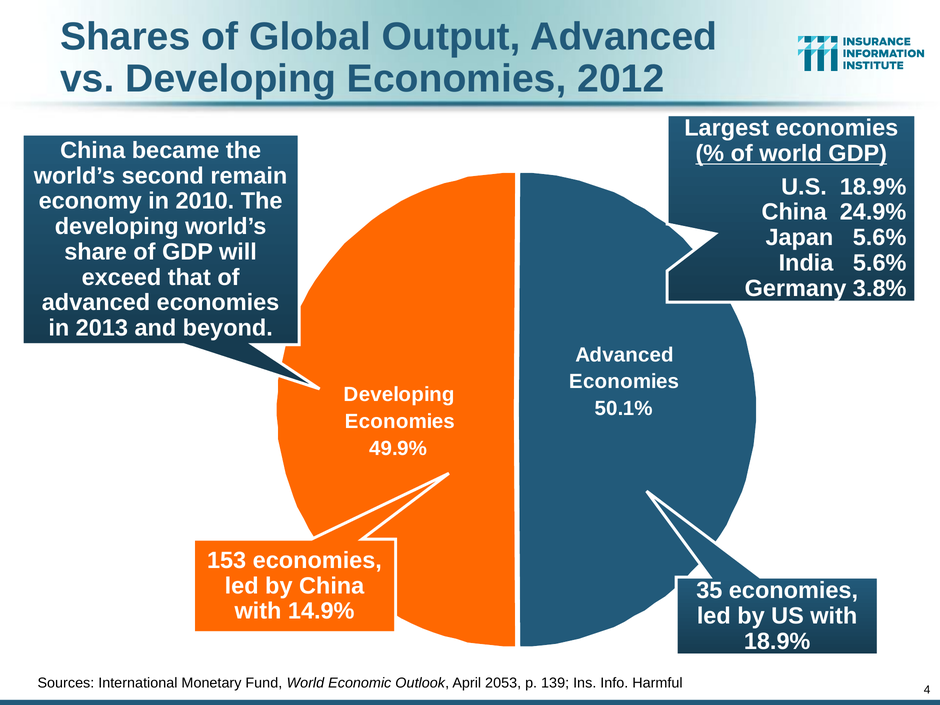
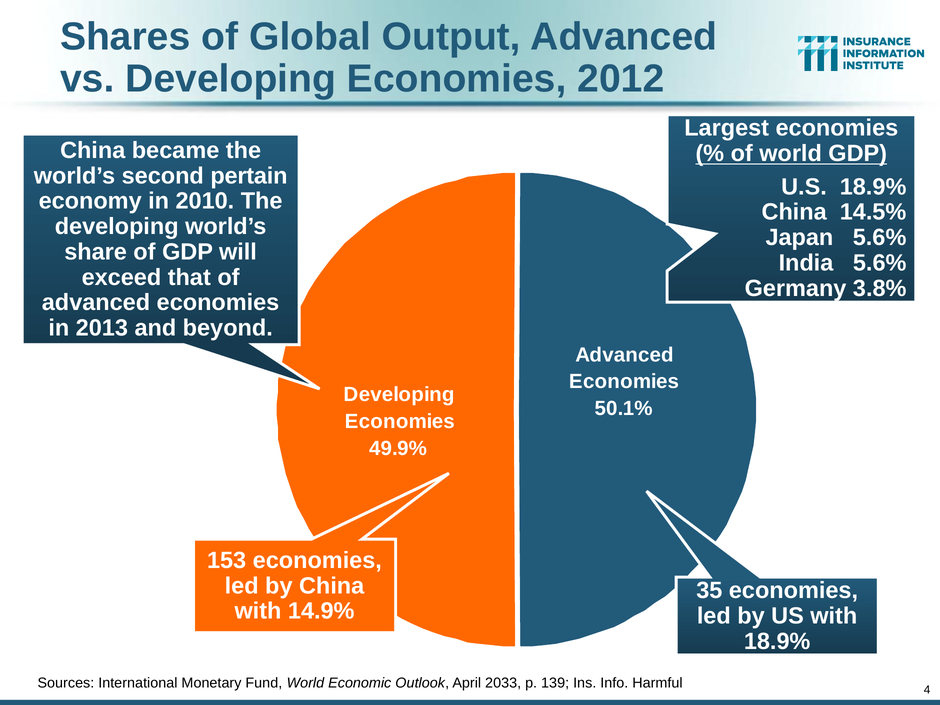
remain: remain -> pertain (249, 176)
24.9%: 24.9% -> 14.5% (873, 212)
2053: 2053 -> 2033 (503, 683)
